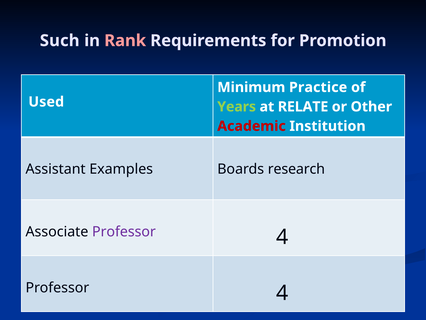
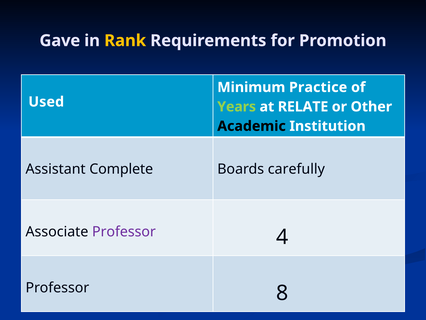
Such: Such -> Gave (60, 41)
Rank colour: pink -> yellow (125, 41)
Academic colour: red -> black (252, 126)
Examples: Examples -> Complete (121, 169)
research: research -> carefully (296, 169)
4: 4 -> 8 (282, 293)
